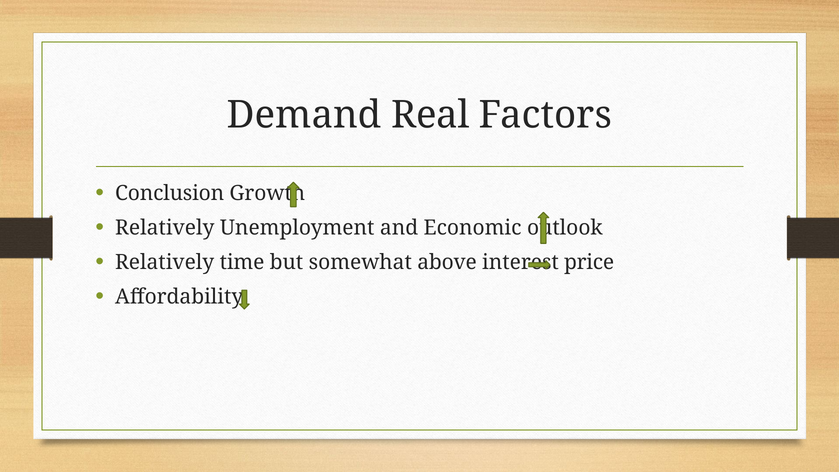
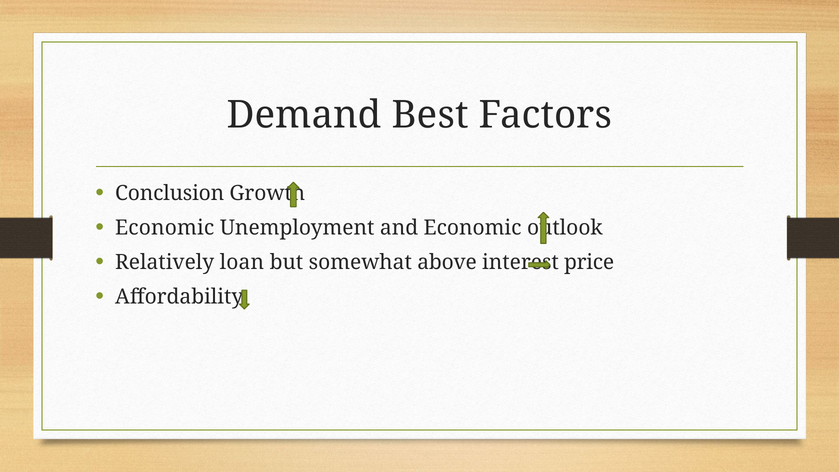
Real: Real -> Best (430, 115)
Relatively: Relatively -> Economic (165, 228)
time: time -> loan (242, 262)
